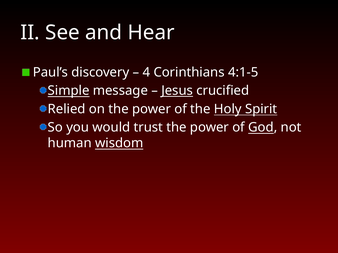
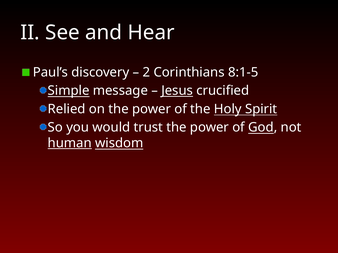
4: 4 -> 2 (146, 72)
4:1-5: 4:1-5 -> 8:1-5 (243, 72)
human underline: none -> present (70, 143)
